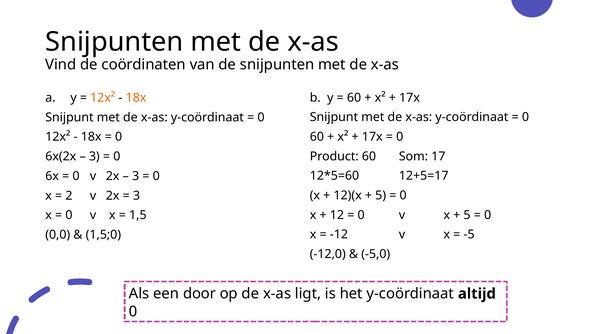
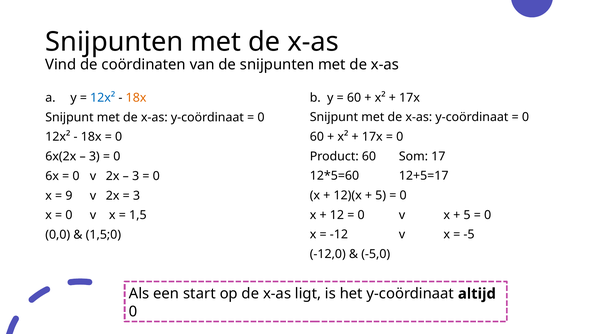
12x² colour: orange -> blue (103, 98)
2: 2 -> 9 (69, 196)
door: door -> start (199, 294)
